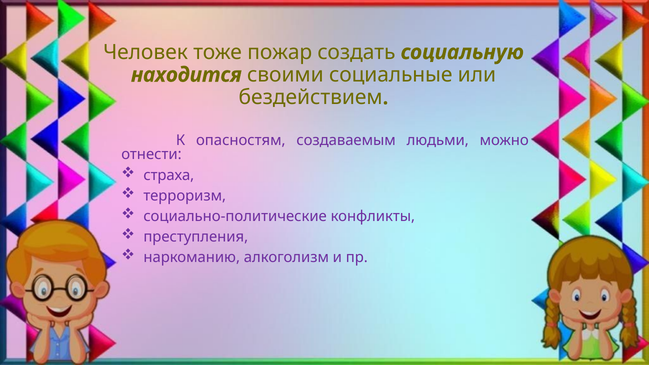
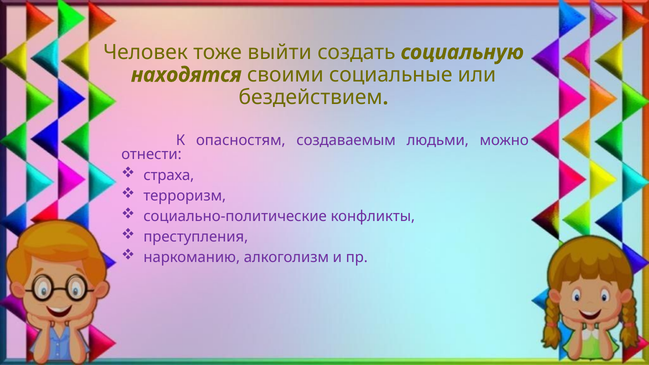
пожар: пожар -> выйти (280, 52)
находится: находится -> находятся (186, 75)
